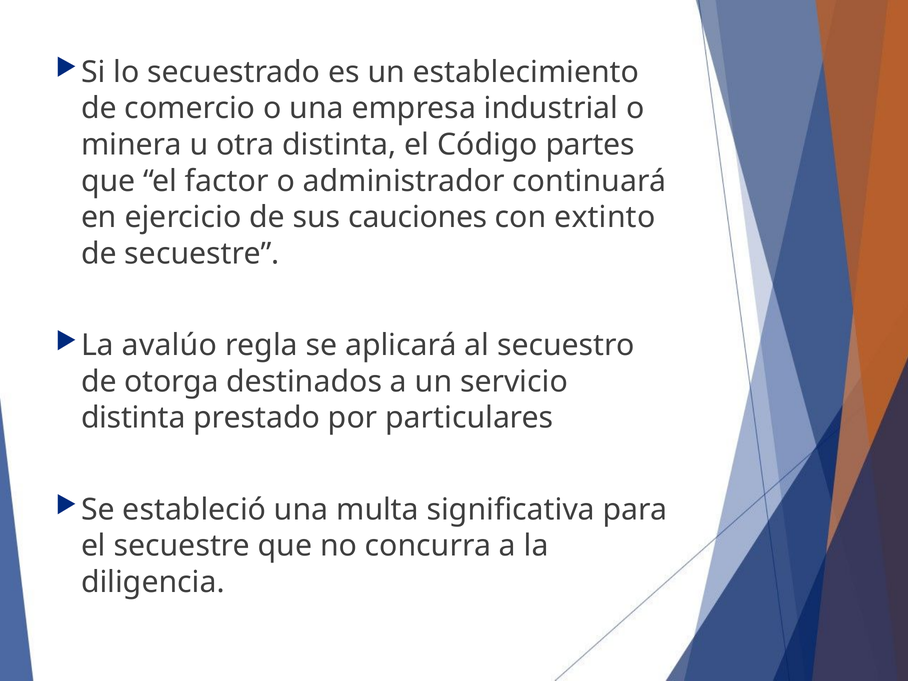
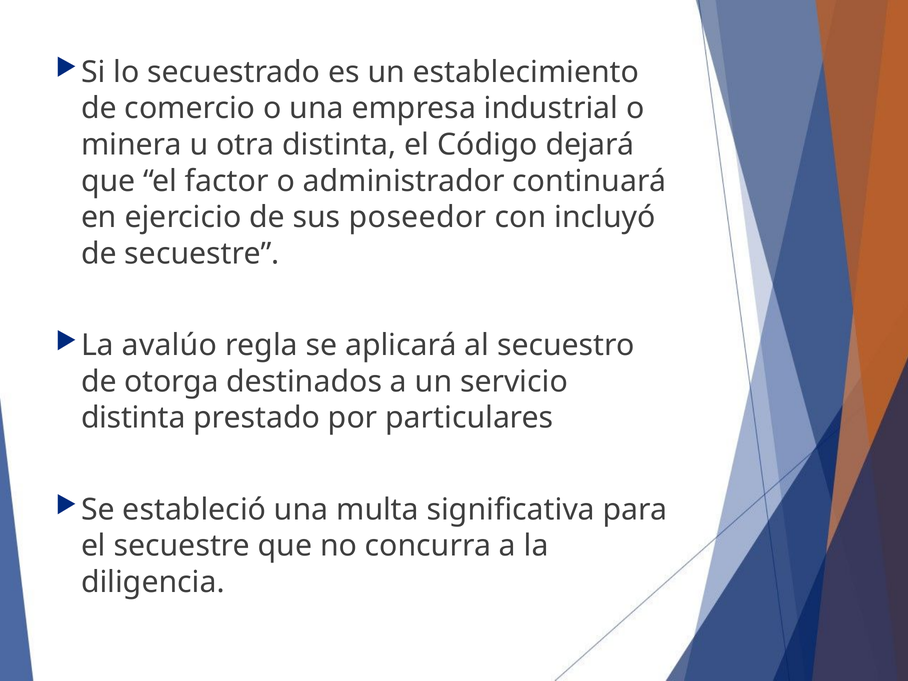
partes: partes -> dejará (590, 145)
cauciones: cauciones -> poseedor (418, 217)
extinto: extinto -> incluyó (605, 217)
